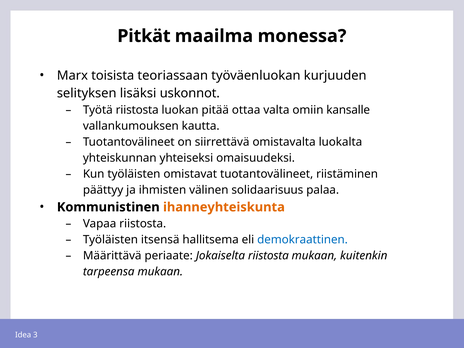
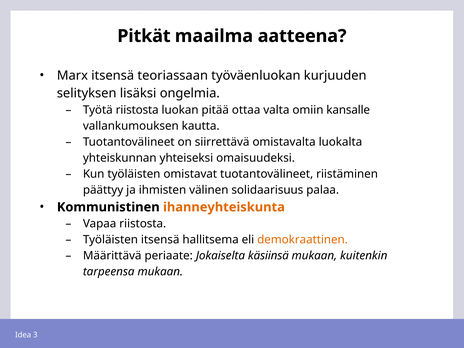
monessa: monessa -> aatteena (302, 36)
Marx toisista: toisista -> itsensä (113, 76)
uskonnot: uskonnot -> ongelmia (190, 93)
demokraattinen colour: blue -> orange (303, 240)
Jokaiselta riistosta: riistosta -> käsiinsä (268, 256)
